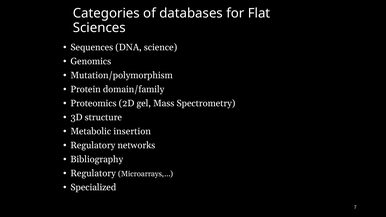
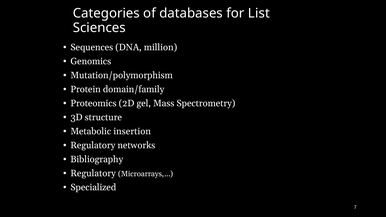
Flat: Flat -> List (259, 13)
science: science -> million (160, 47)
